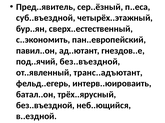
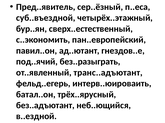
под..ячий без..въездной: без..въездной -> без..разыграть (90, 62)
без..въездной: без..въездной -> без..адъютант (45, 106)
